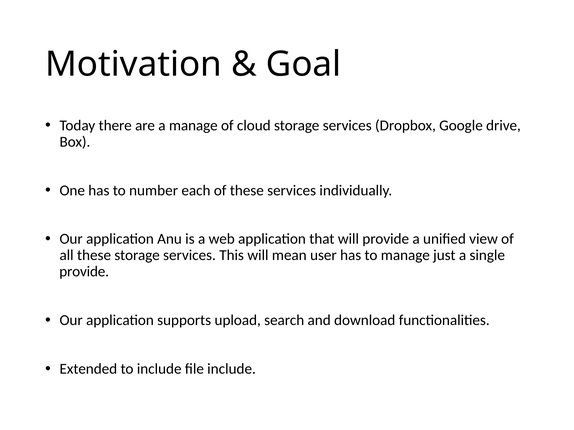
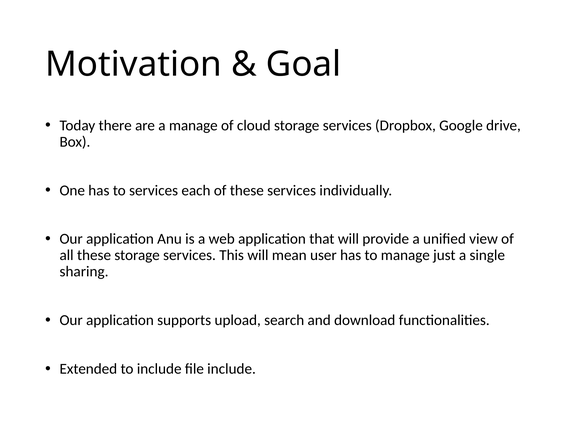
to number: number -> services (154, 191)
provide: provide -> sharing (84, 272)
